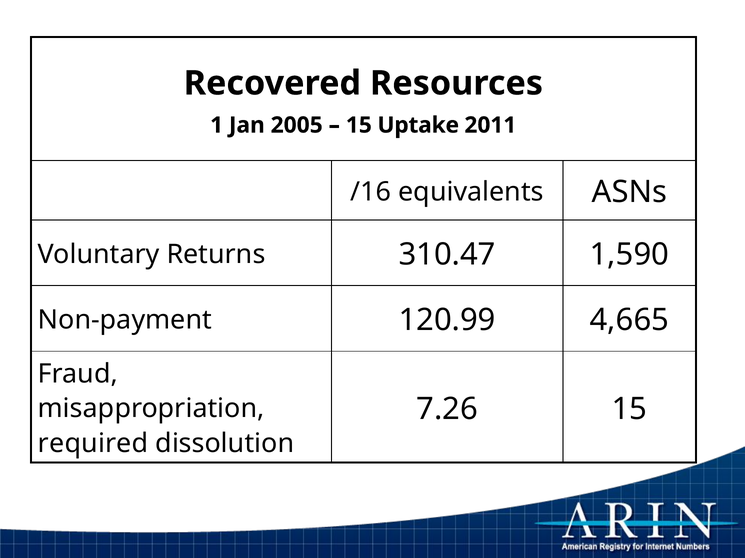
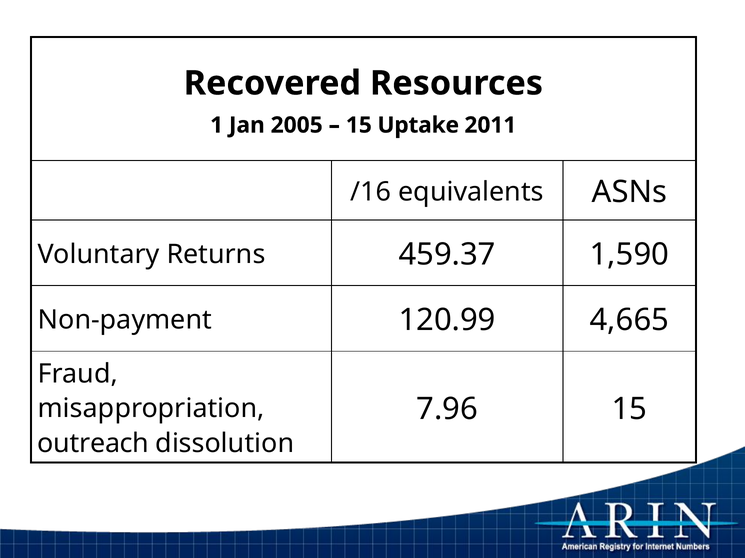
310.47: 310.47 -> 459.37 (447, 255)
7.26: 7.26 -> 7.96 (447, 409)
required: required -> outreach (93, 444)
